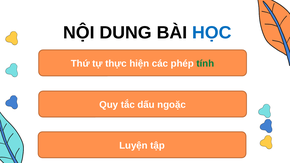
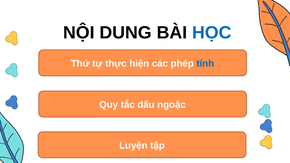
tính colour: green -> blue (205, 64)
